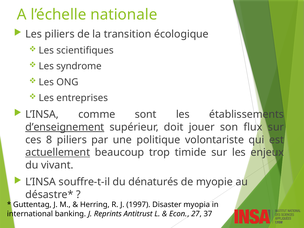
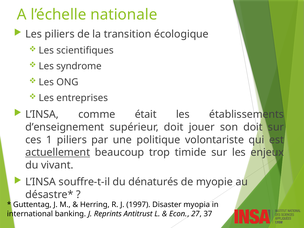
sont: sont -> était (146, 114)
d’enseignement underline: present -> none (65, 127)
son flux: flux -> doit (253, 127)
8: 8 -> 1 (49, 140)
